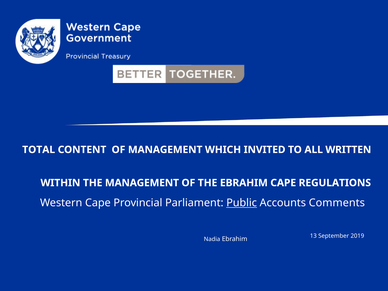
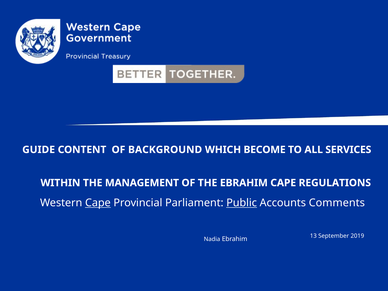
TOTAL: TOTAL -> GUIDE (39, 150)
OF MANAGEMENT: MANAGEMENT -> BACKGROUND (165, 150)
INVITED: INVITED -> BECOME (265, 150)
WRITTEN: WRITTEN -> SERVICES (348, 150)
Cape underline: none -> present (98, 203)
